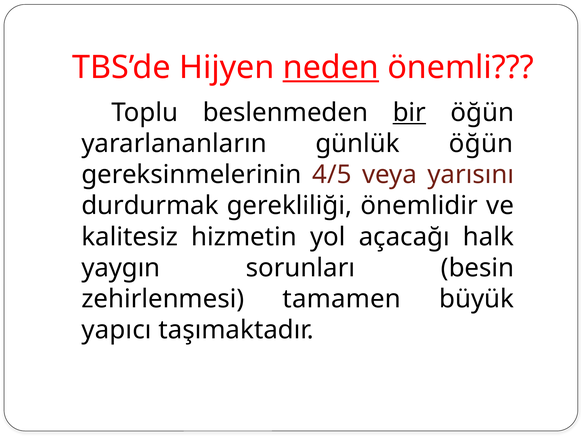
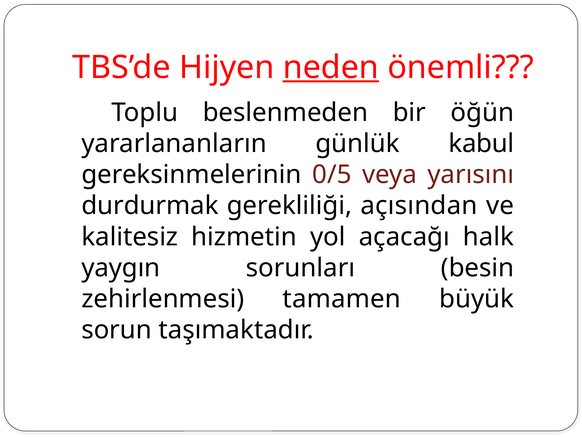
bir underline: present -> none (409, 112)
günlük öğün: öğün -> kabul (481, 143)
4/5: 4/5 -> 0/5 (332, 174)
önemlidir: önemlidir -> açısından (419, 205)
yapıcı: yapıcı -> sorun (117, 330)
